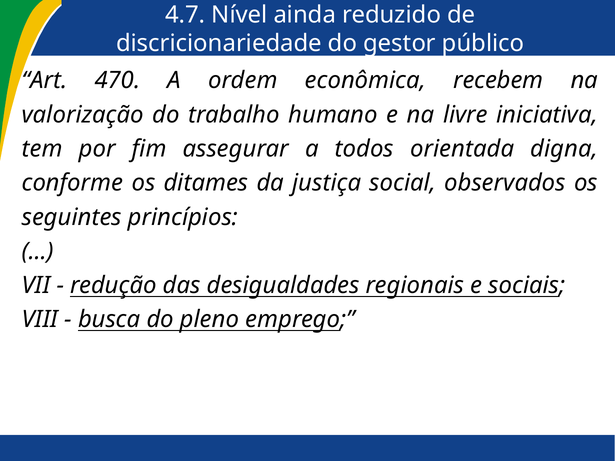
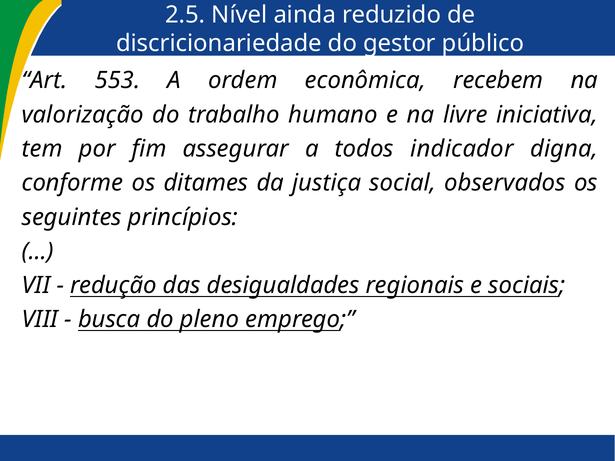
4.7: 4.7 -> 2.5 (185, 15)
470: 470 -> 553 (117, 81)
orientada: orientada -> indicador (462, 149)
